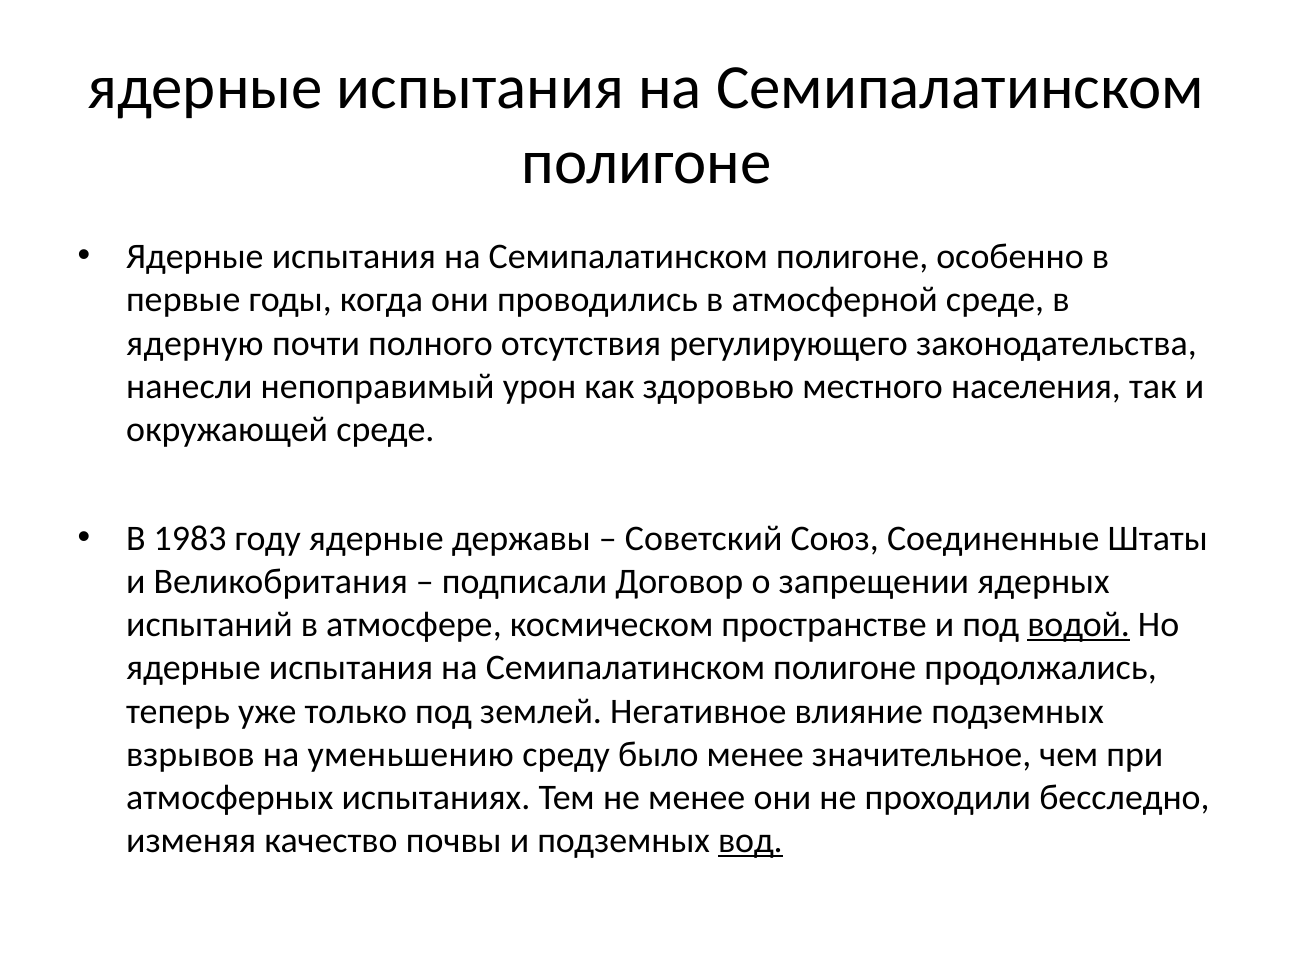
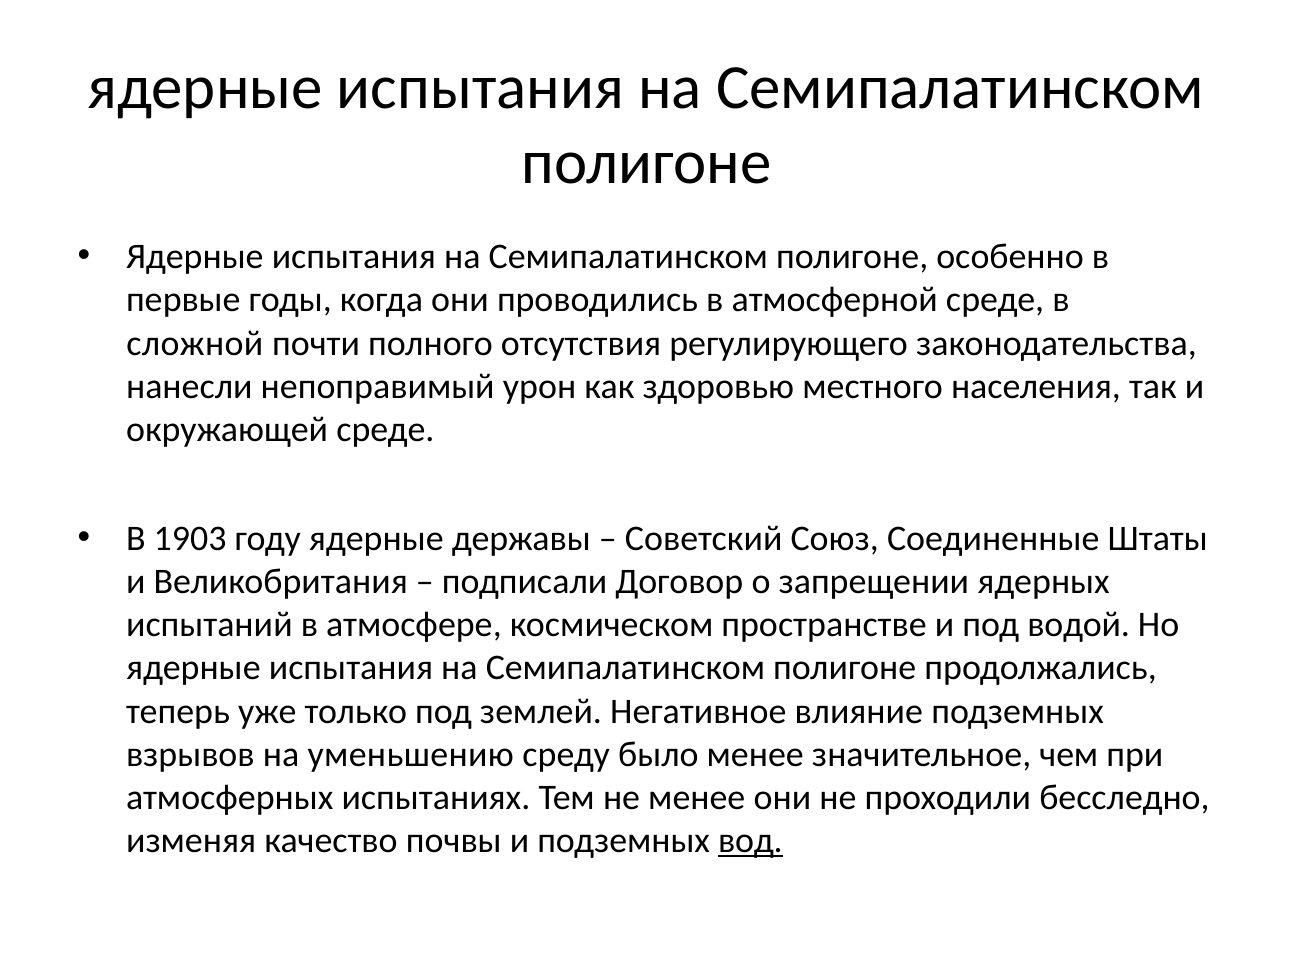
ядерную: ядерную -> сложной (195, 343)
1983: 1983 -> 1903 (190, 539)
водой underline: present -> none (1079, 625)
